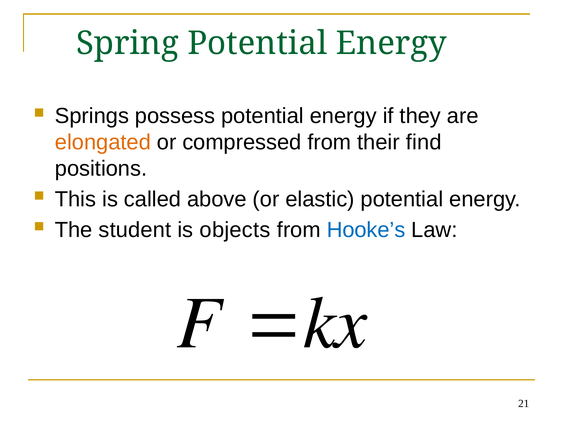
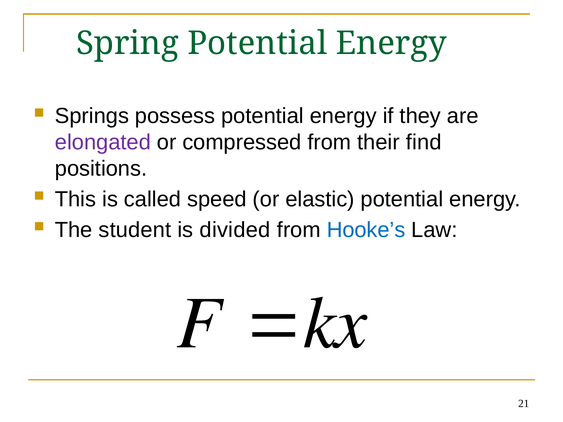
elongated colour: orange -> purple (103, 142)
above: above -> speed (217, 199)
objects: objects -> divided (235, 230)
